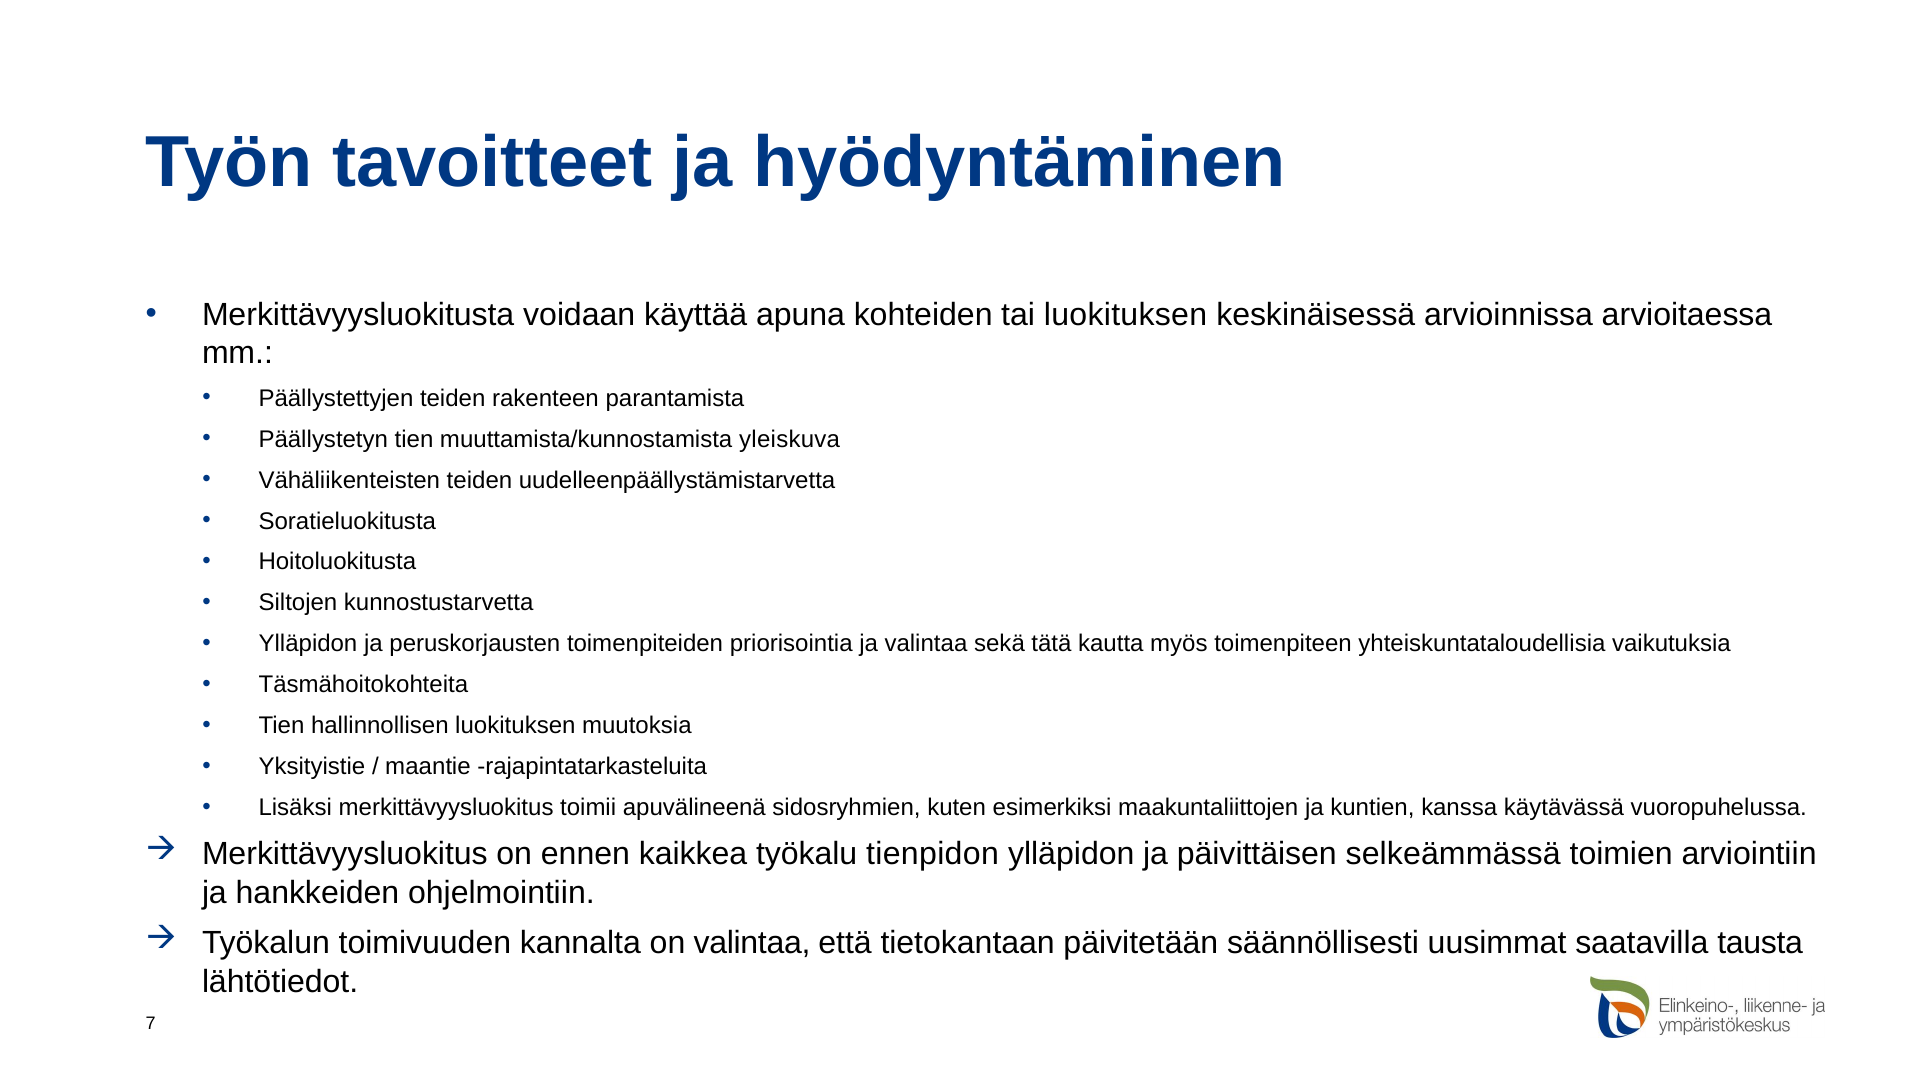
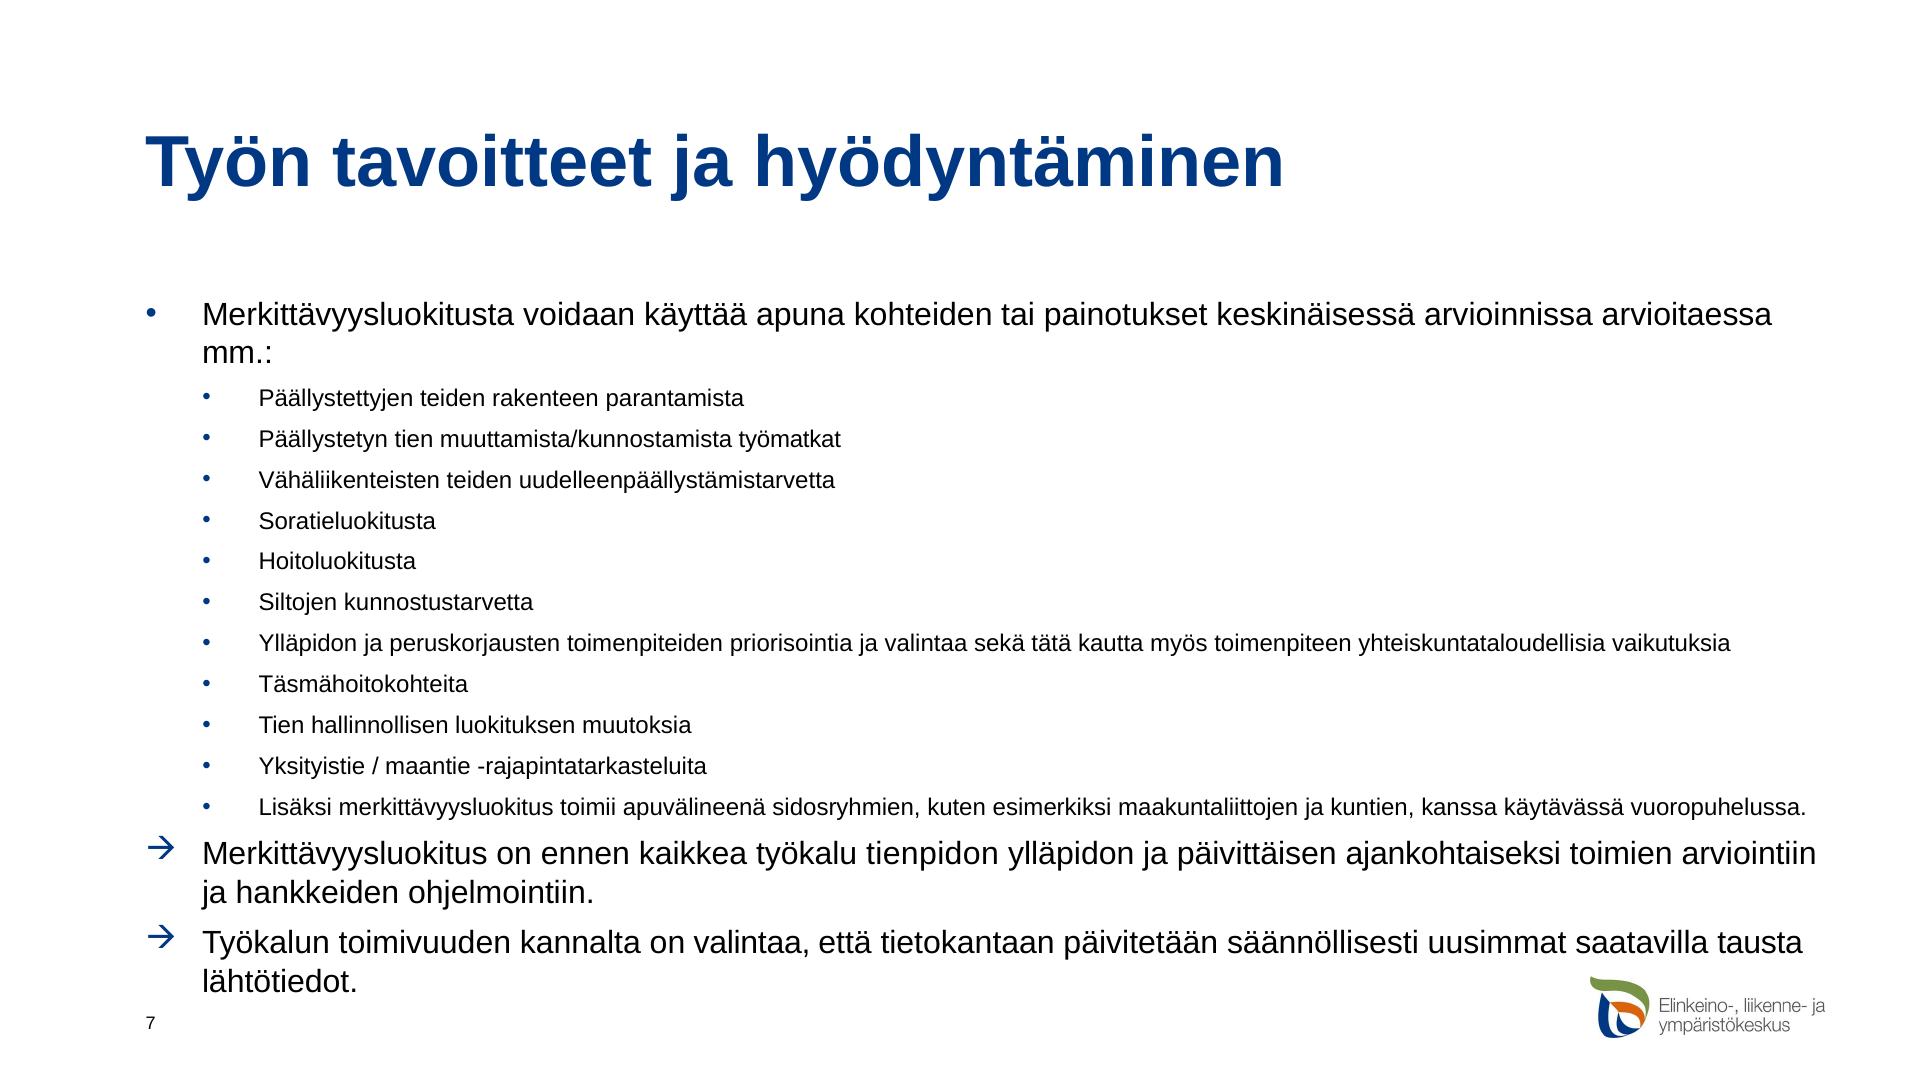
tai luokituksen: luokituksen -> painotukset (1126, 315)
yleiskuva: yleiskuva -> työmatkat (790, 439)
selkeämmässä: selkeämmässä -> ajankohtaiseksi (1453, 854)
